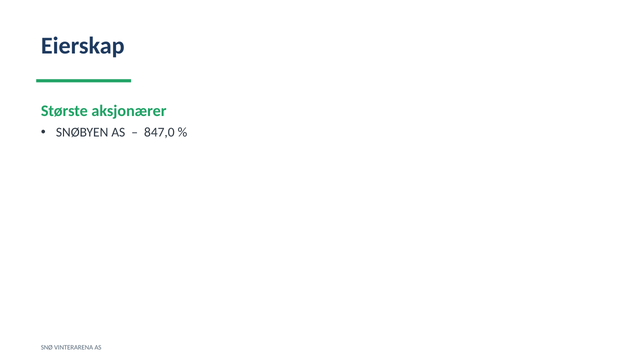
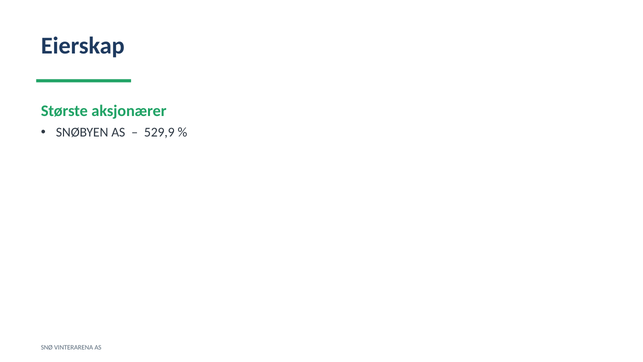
847,0: 847,0 -> 529,9 (159, 132)
